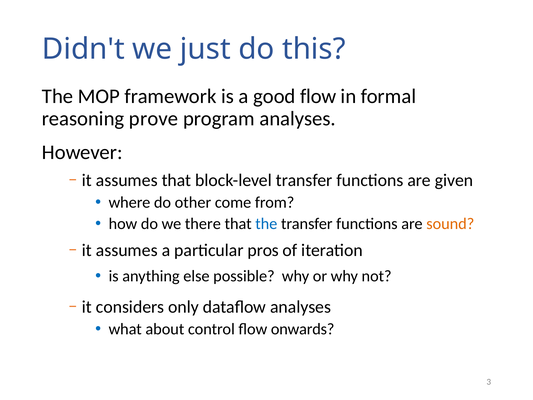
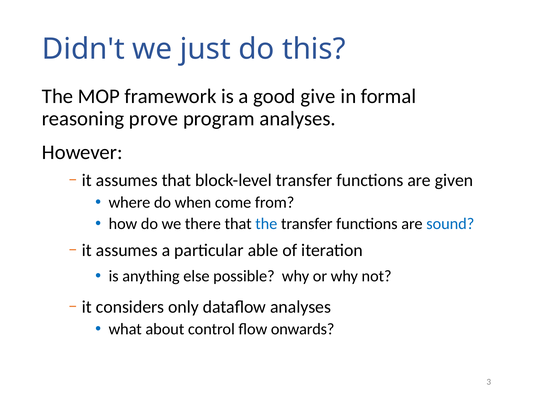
good flow: flow -> give (318, 96)
other: other -> when (193, 202)
sound colour: orange -> blue (450, 224)
pros: pros -> able (263, 250)
